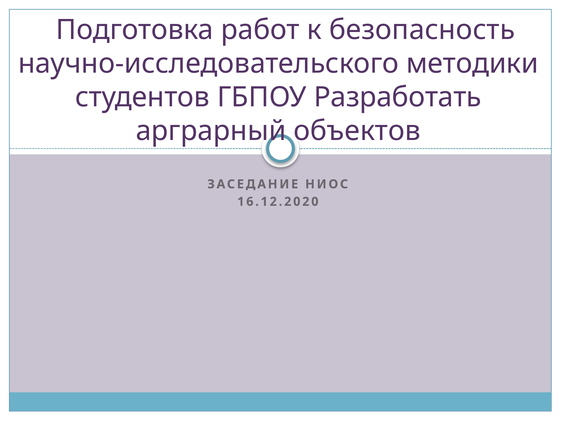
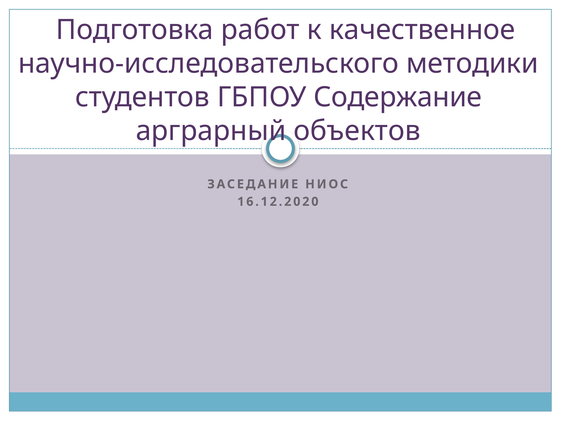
безопасность: безопасность -> качественное (422, 30)
Разработать: Разработать -> Содержание (398, 97)
